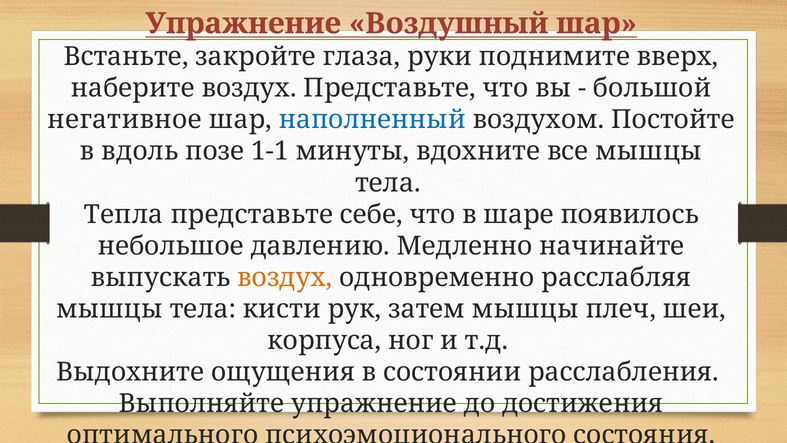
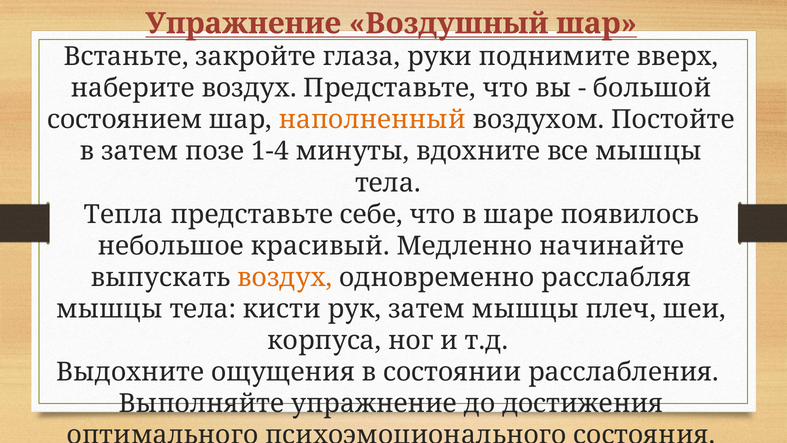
негативное: негативное -> состоянием (125, 120)
наполненный colour: blue -> orange (372, 120)
в вдоль: вдоль -> затем (140, 151)
1-1: 1-1 -> 1-4 (270, 151)
давлению: давлению -> красивый (320, 246)
